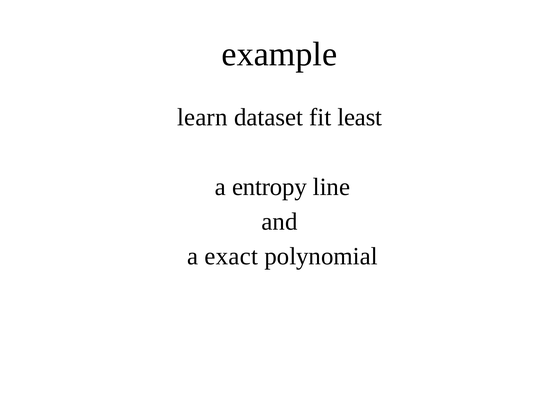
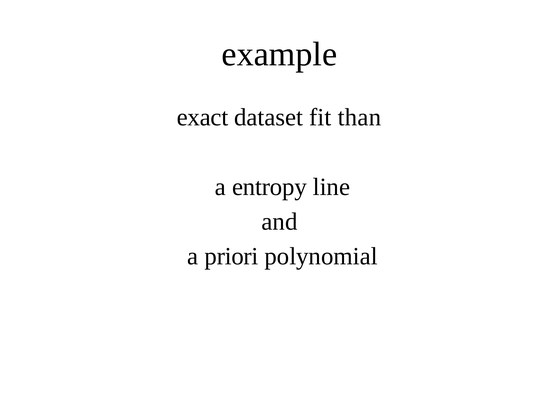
learn: learn -> exact (203, 117)
least: least -> than (360, 117)
exact: exact -> priori (231, 257)
